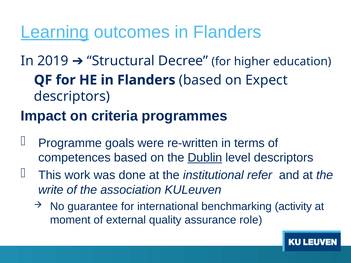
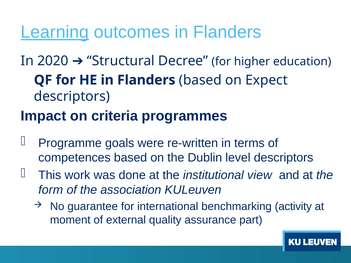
2019: 2019 -> 2020 (53, 61)
Dublin underline: present -> none (205, 158)
refer: refer -> view (260, 175)
write: write -> form (51, 190)
role: role -> part (251, 220)
